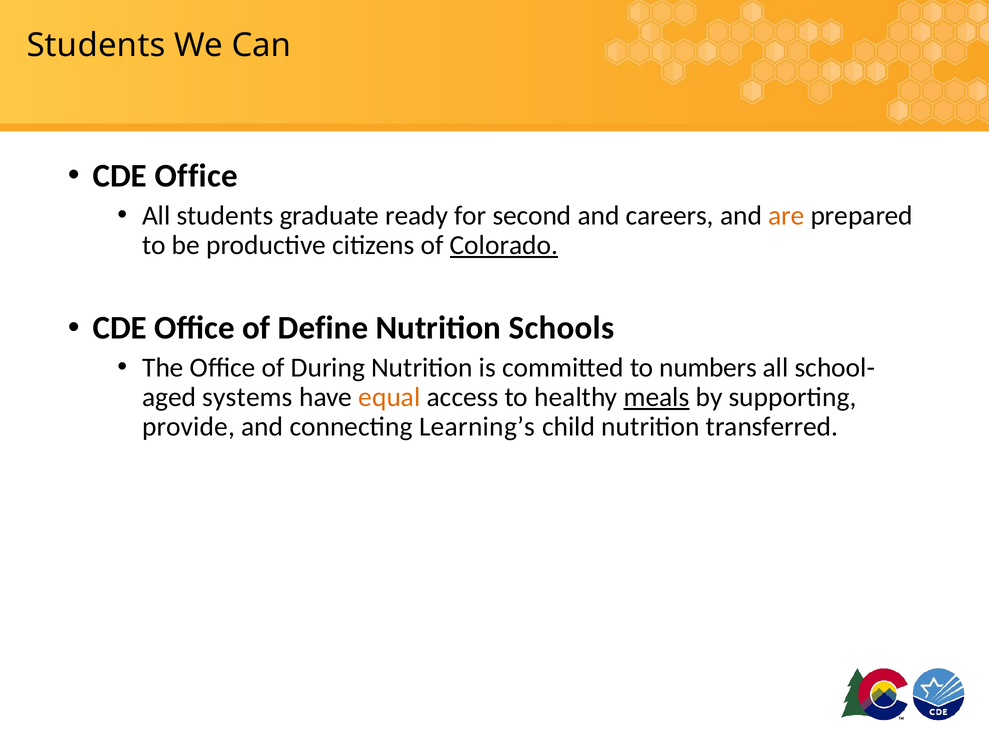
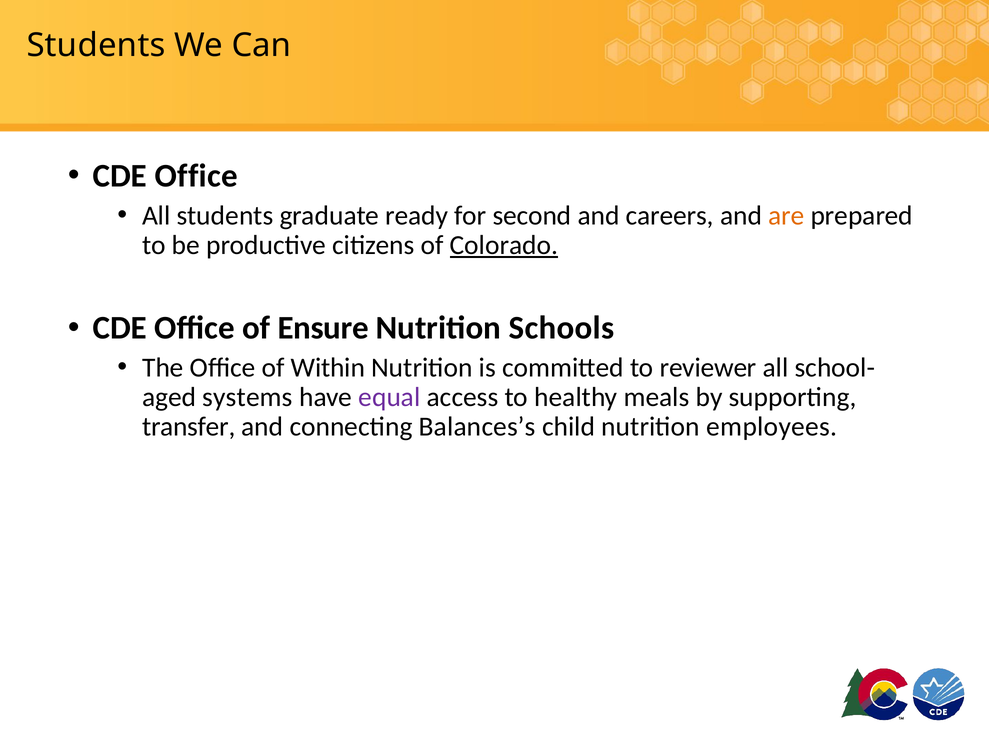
Define: Define -> Ensure (323, 328)
During: During -> Within (328, 367)
numbers: numbers -> reviewer (708, 367)
equal colour: orange -> purple (389, 397)
meals underline: present -> none (657, 397)
provide: provide -> transfer (189, 427)
Learning’s: Learning’s -> Balances’s (477, 427)
transferred: transferred -> employees (772, 427)
